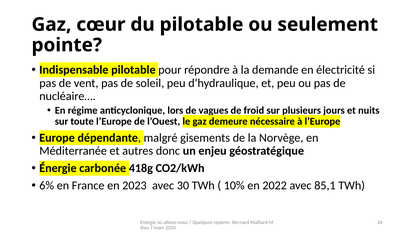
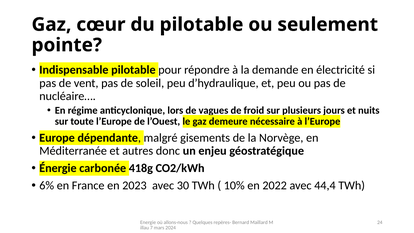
85,1: 85,1 -> 44,4 (325, 186)
